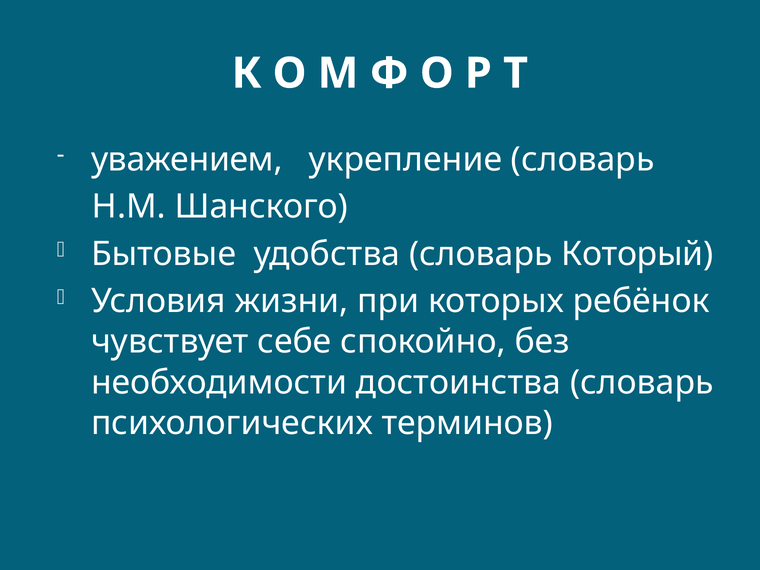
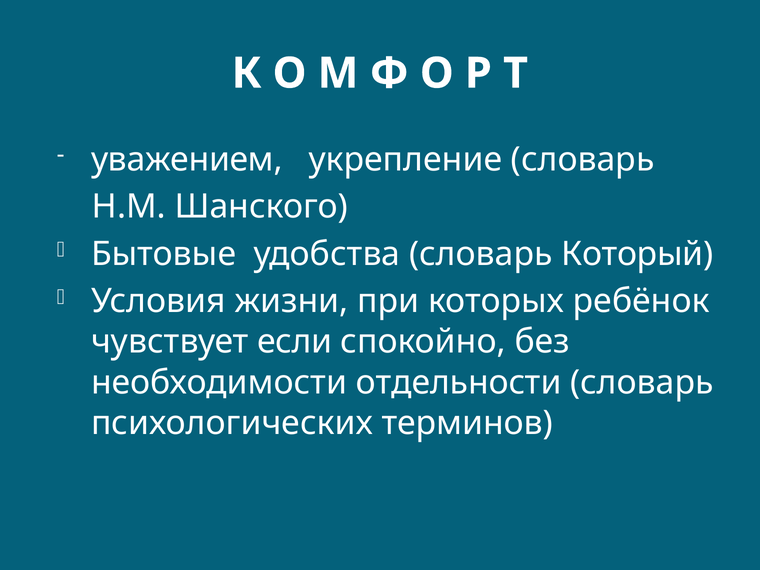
себе: себе -> если (295, 342)
достоинства: достоинства -> отдельности (459, 382)
